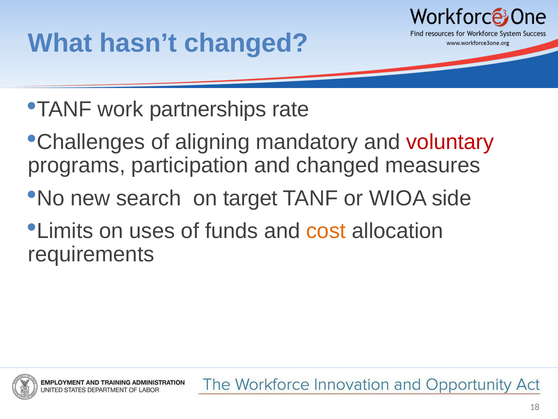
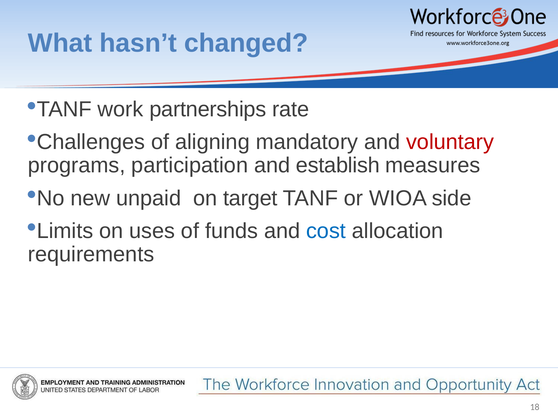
and changed: changed -> establish (338, 165)
search: search -> unpaid (149, 198)
cost colour: orange -> blue (326, 231)
